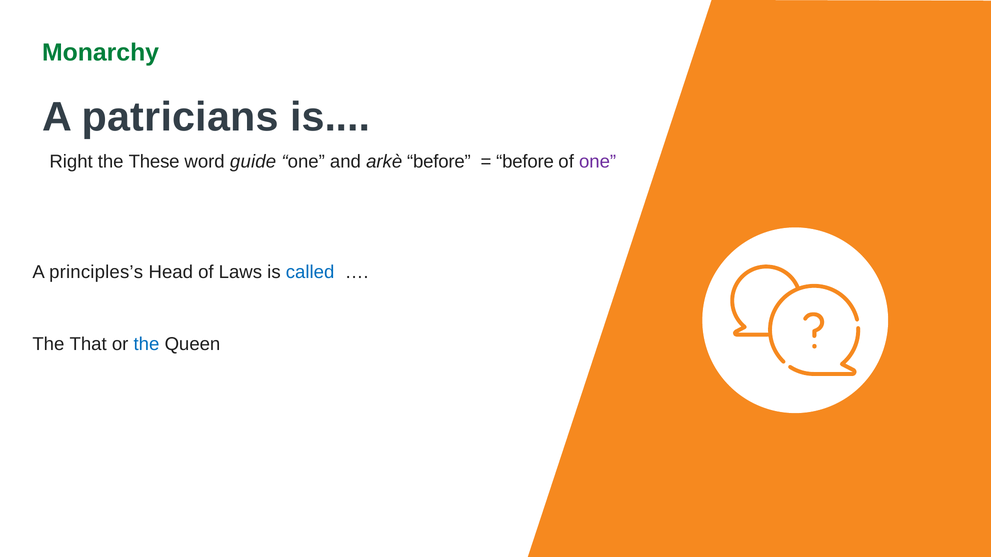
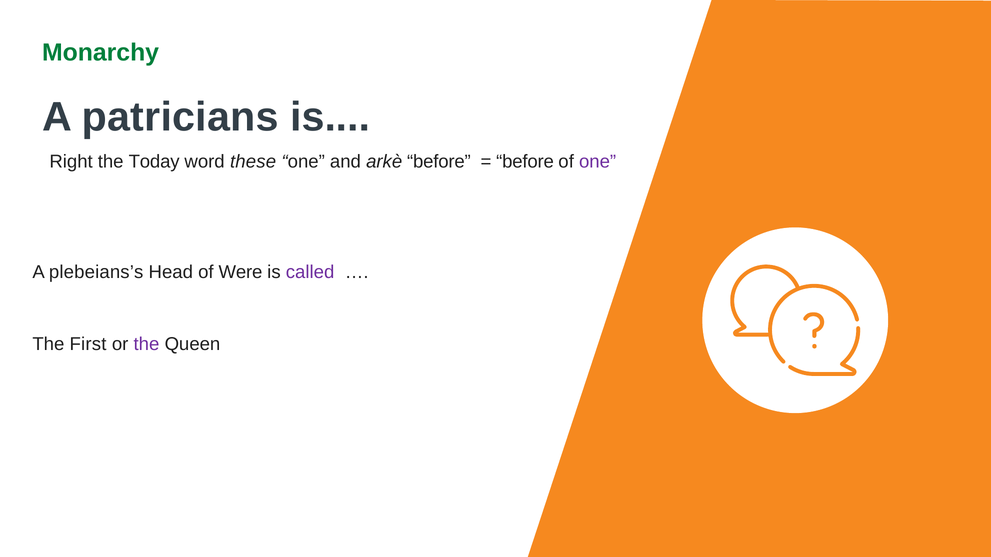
These: These -> Today (154, 162)
guide: guide -> these (253, 162)
principles’s: principles’s -> plebeians’s (96, 273)
Laws: Laws -> Were (240, 273)
called colour: blue -> purple (310, 273)
That: That -> First (88, 345)
the colour: blue -> purple (146, 345)
